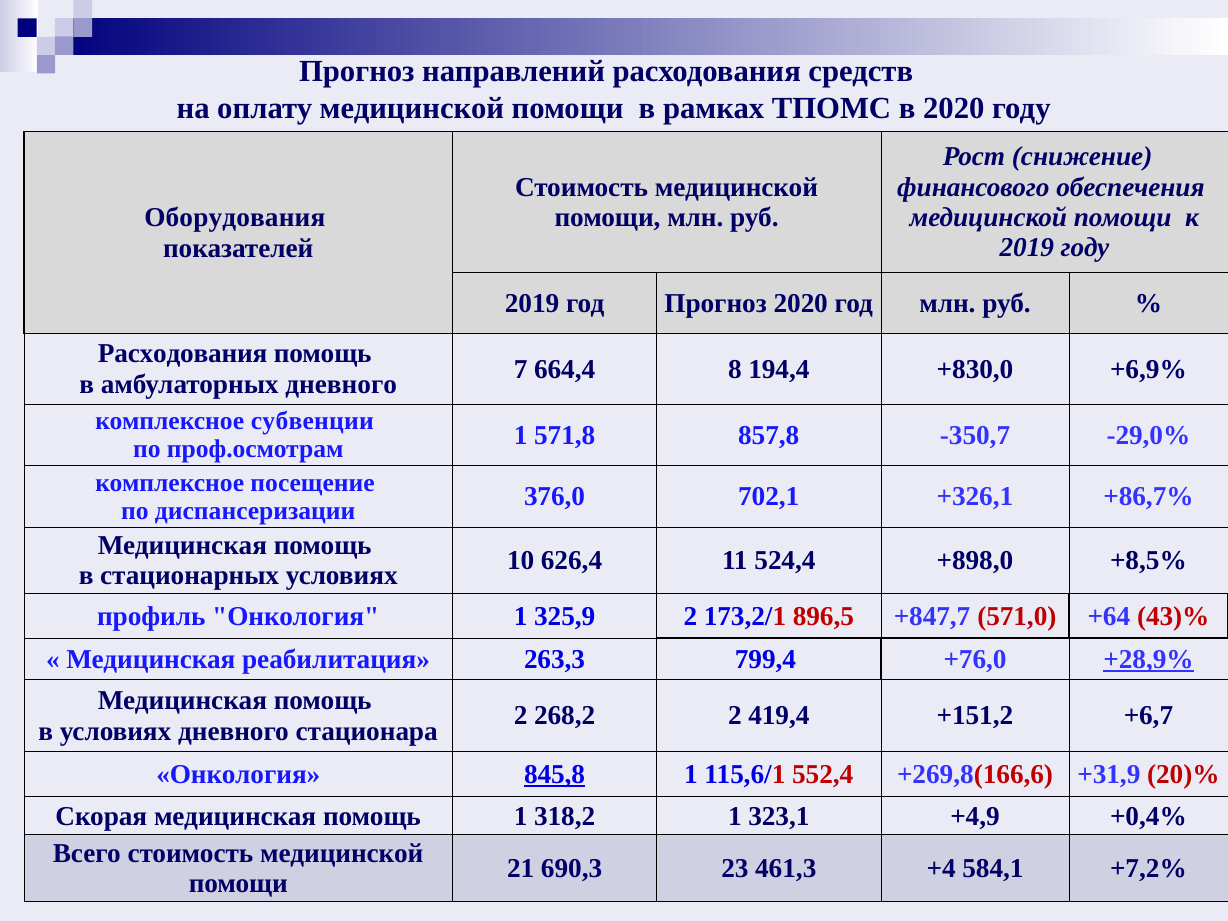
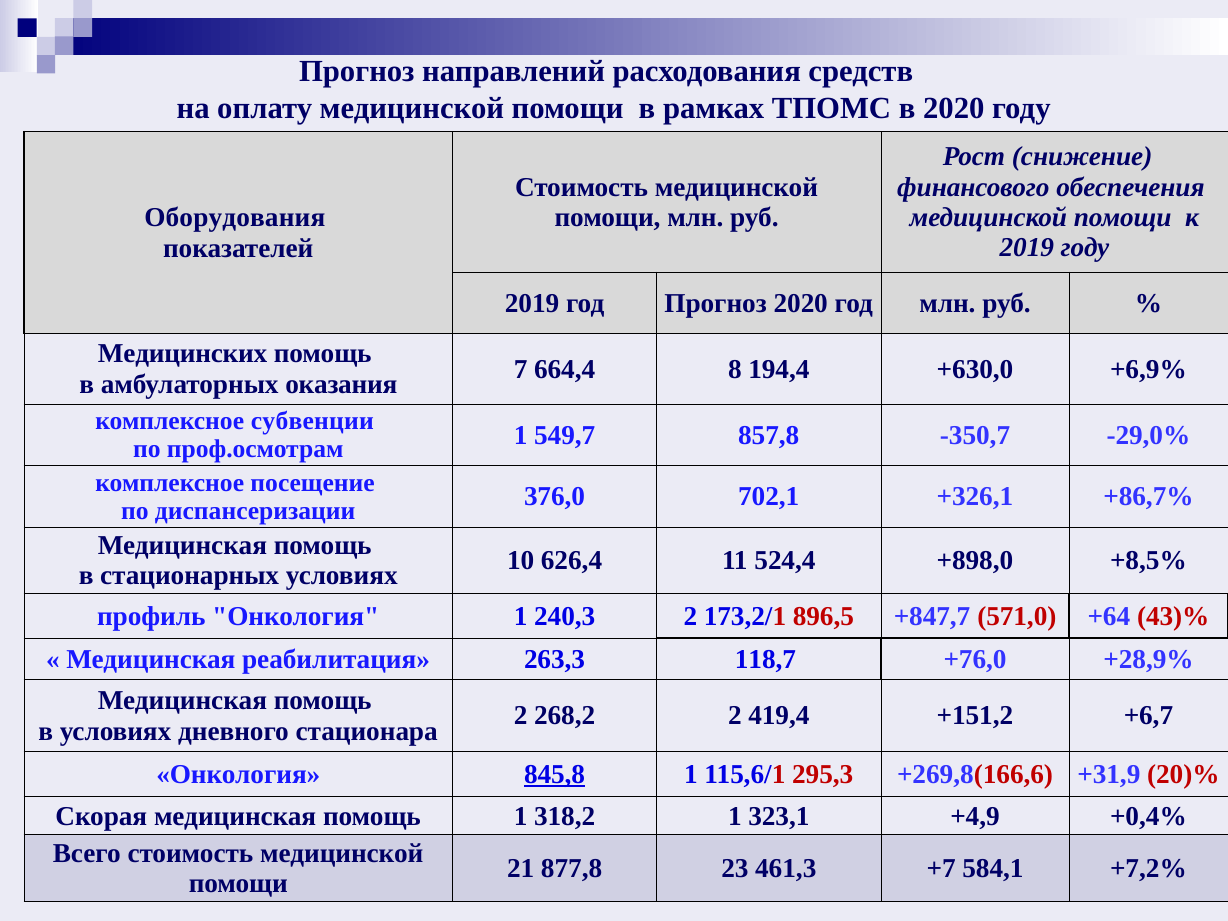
Расходования: Расходования -> Медицинских (183, 354)
+830,0: +830,0 -> +630,0 (975, 369)
амбулаторных дневного: дневного -> оказания (341, 384)
571,8: 571,8 -> 549,7 (565, 435)
325,9: 325,9 -> 240,3 (565, 616)
799,4: 799,4 -> 118,7 (765, 659)
+28,9% underline: present -> none (1149, 659)
552,4: 552,4 -> 295,3 (823, 775)
690,3: 690,3 -> 877,8 (572, 868)
+4: +4 -> +7 (941, 868)
